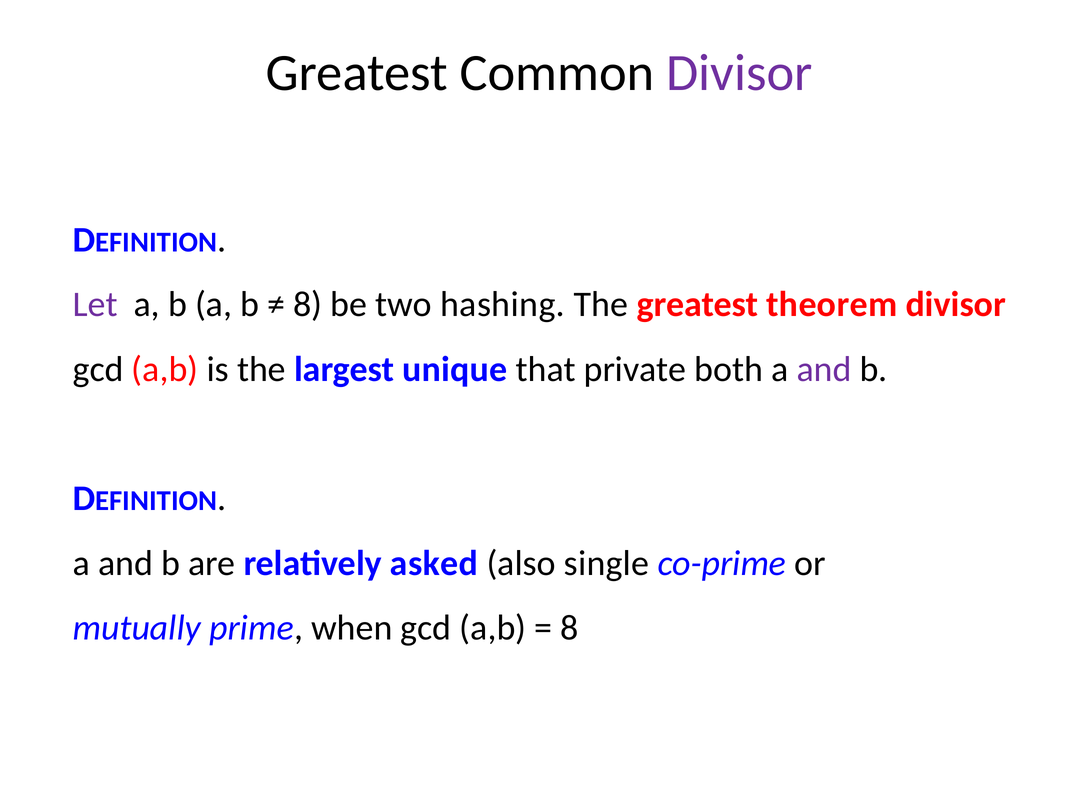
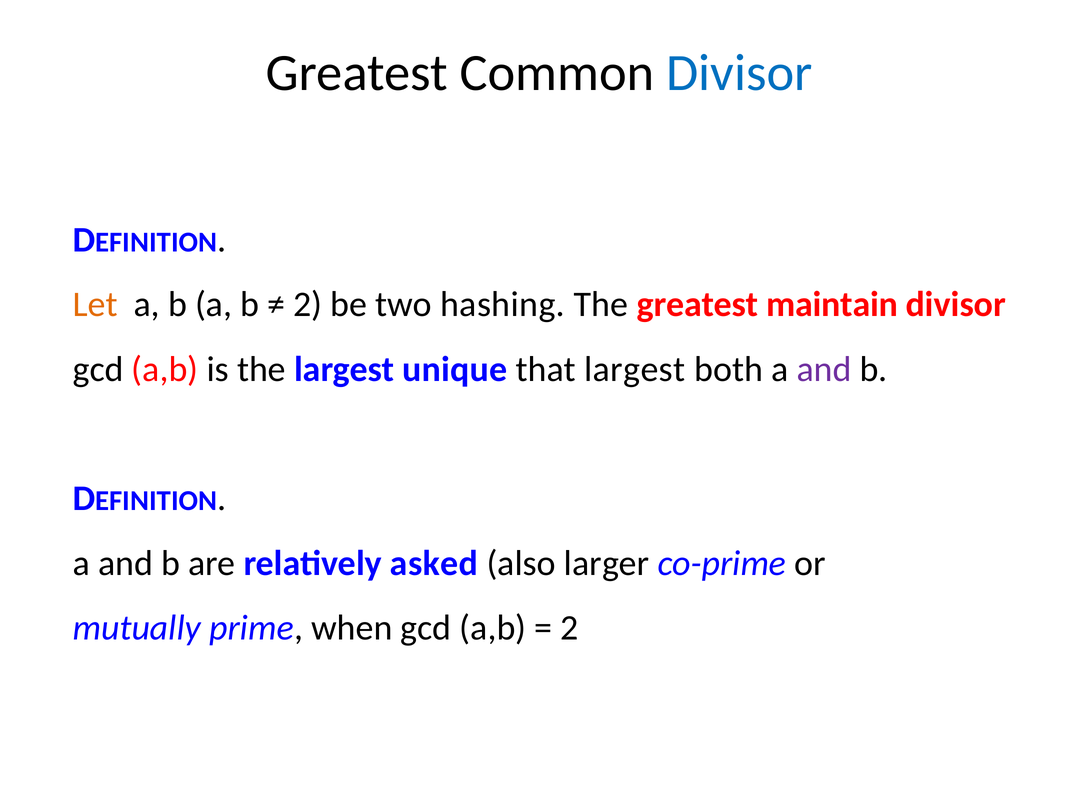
Divisor colour: purple -> blue (739, 73)
Let colour: purple -> orange (95, 305)
8: 8 -> 2 (308, 305)
theorem: theorem -> maintain (832, 305)
that private: private -> largest (635, 369)
single: single -> larger (607, 563)
8: 8 -> 2 (569, 628)
